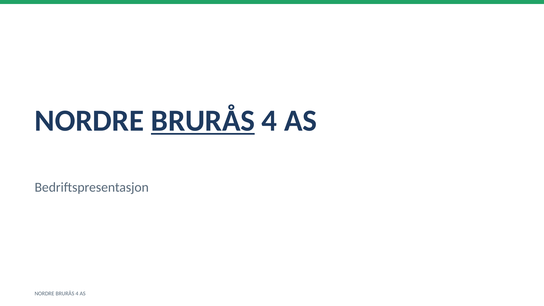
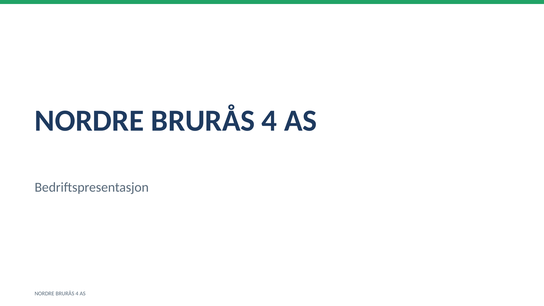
BRURÅS underline: present -> none (203, 121)
